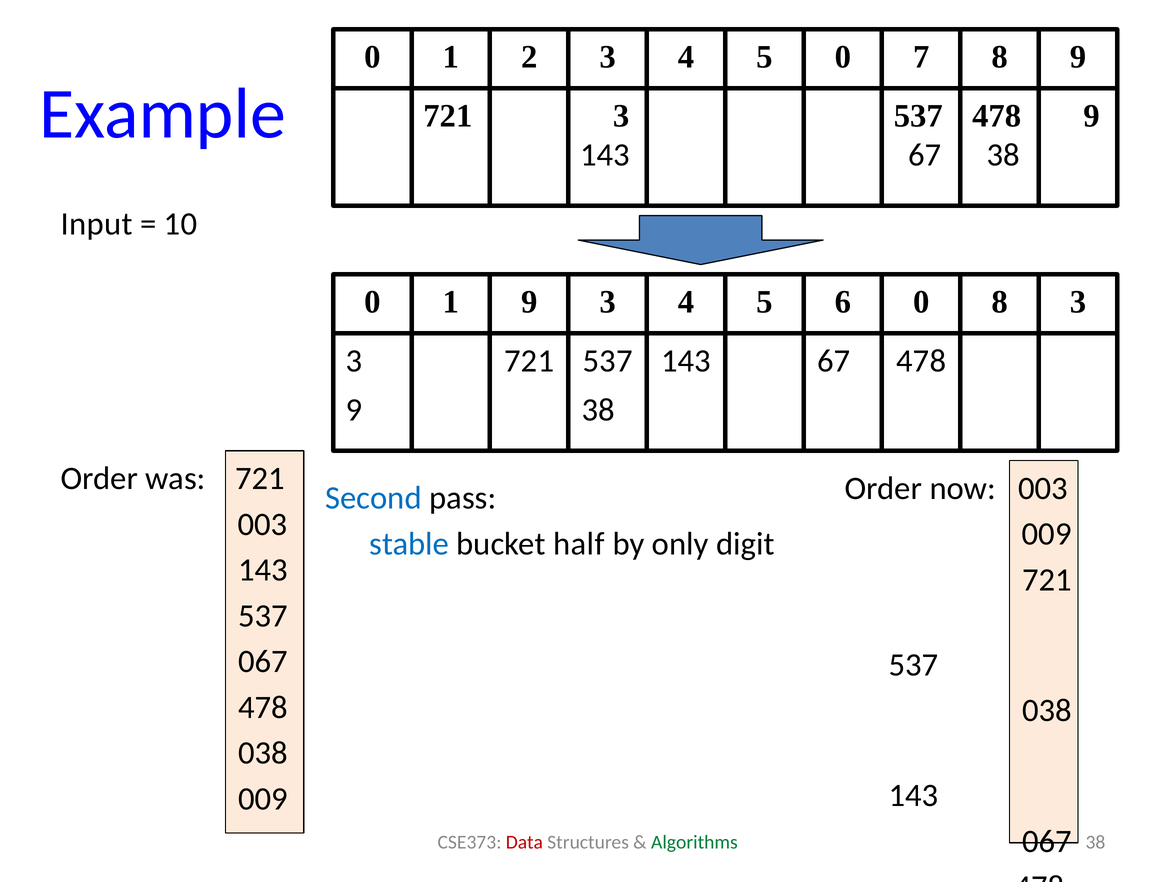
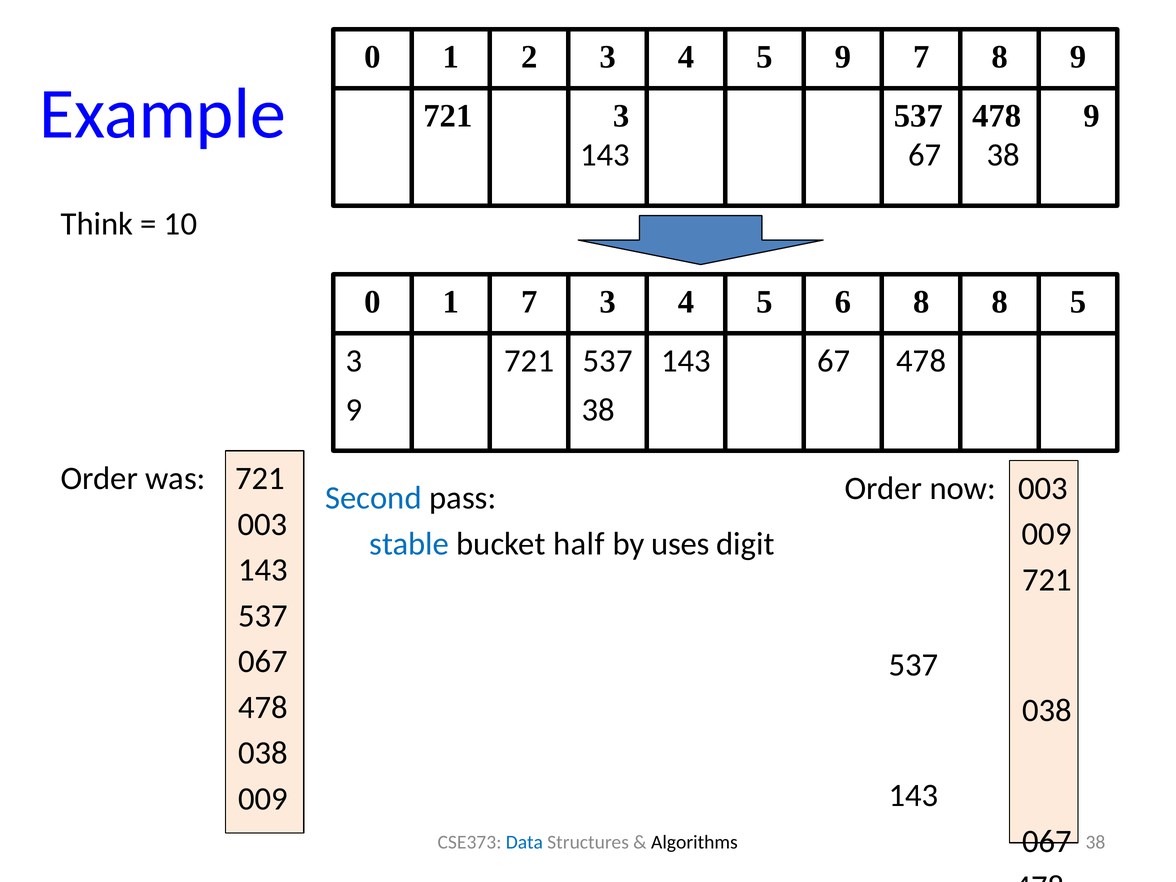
5 0: 0 -> 9 (843, 57)
Input: Input -> Think (97, 224)
1 9: 9 -> 7 (529, 302)
6 0: 0 -> 8 (921, 302)
8 3: 3 -> 5 (1078, 302)
only: only -> uses (680, 544)
Data colour: red -> blue (524, 842)
Algorithms colour: green -> black (694, 842)
